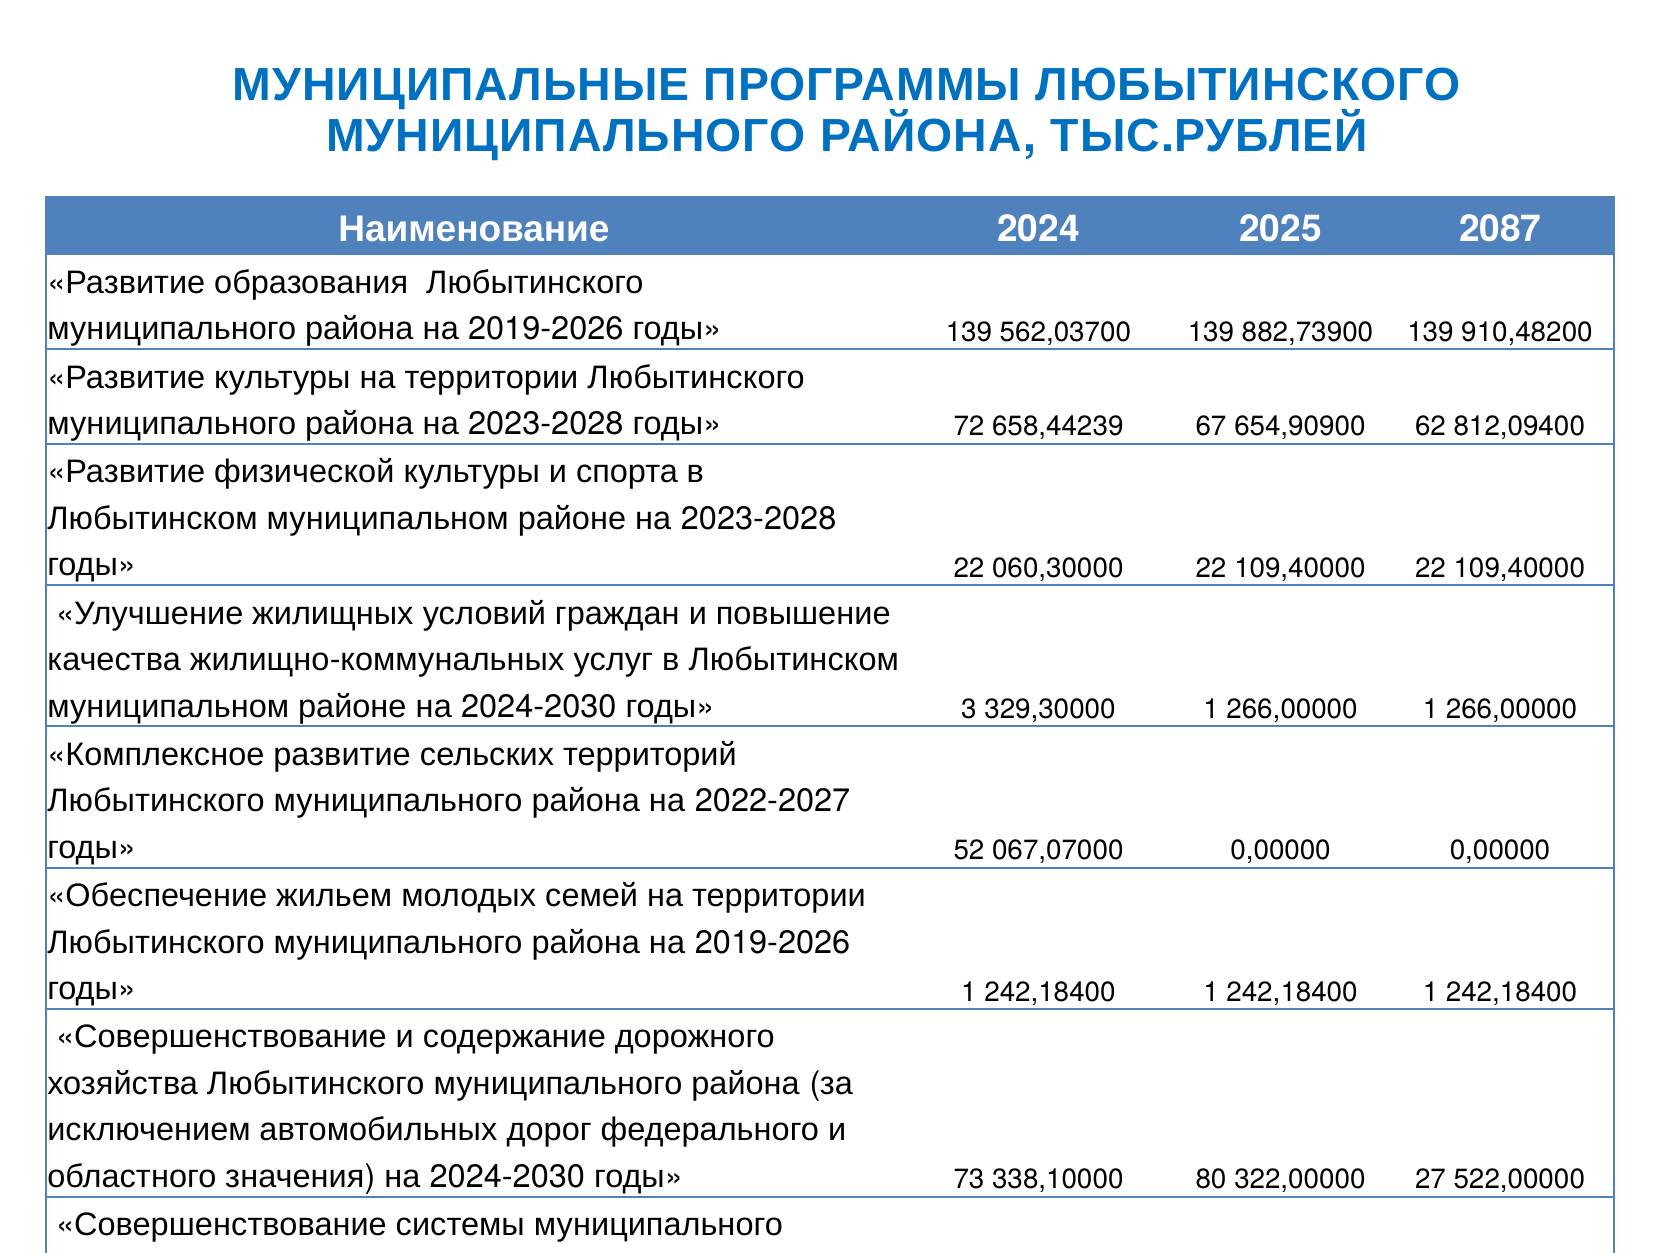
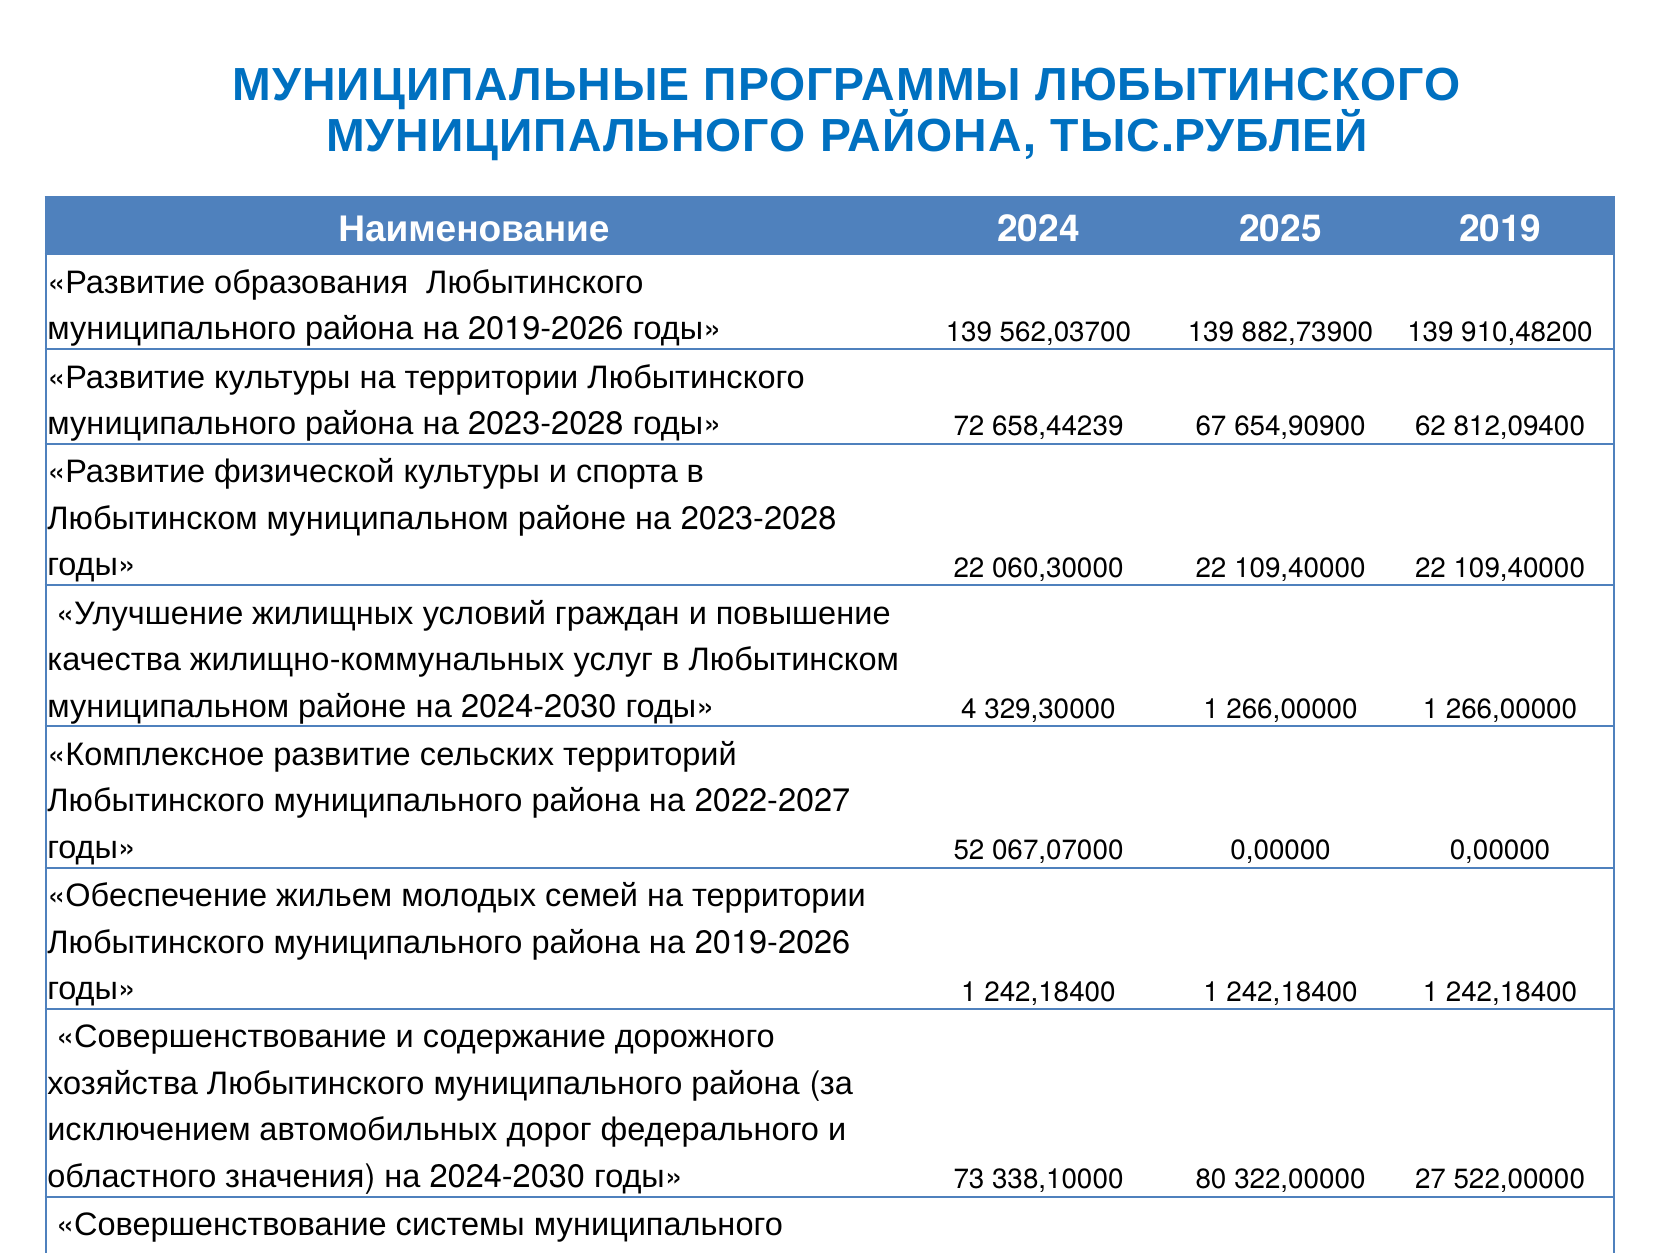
2087: 2087 -> 2019 (1500, 229)
3: 3 -> 4 (969, 709)
